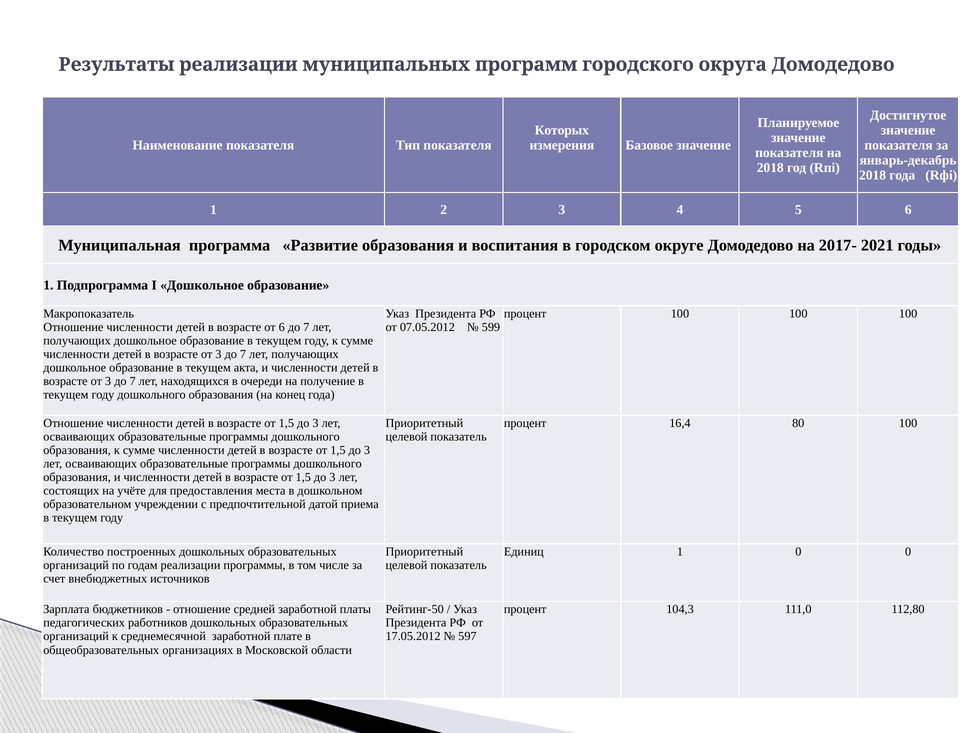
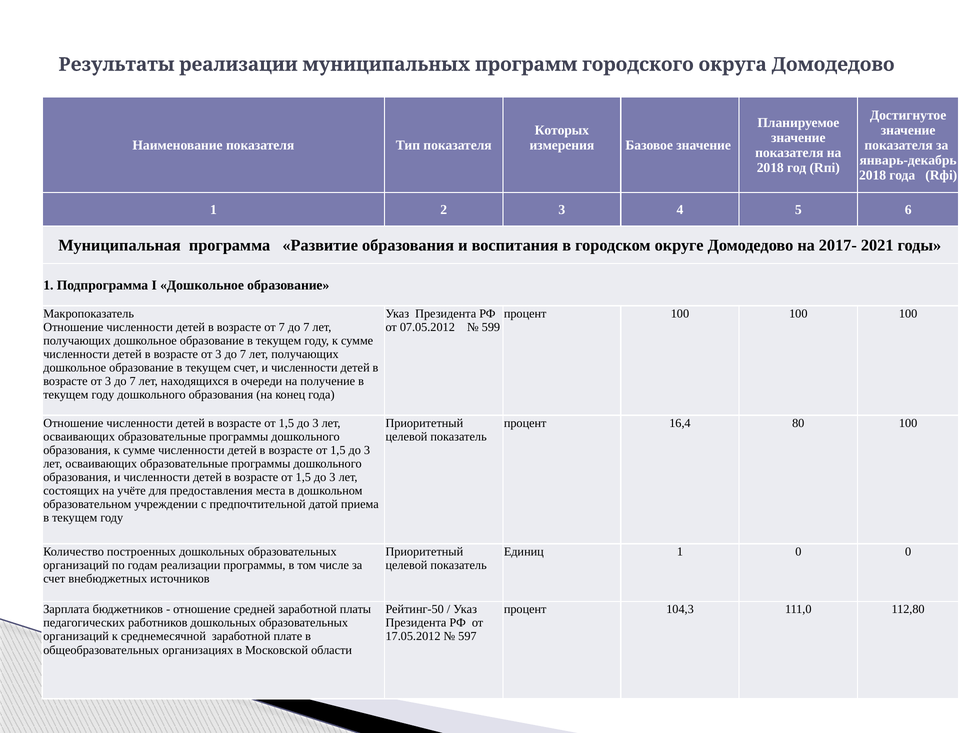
от 6: 6 -> 7 (282, 327)
текущем акта: акта -> счет (246, 368)
